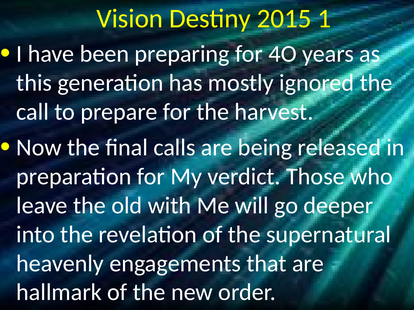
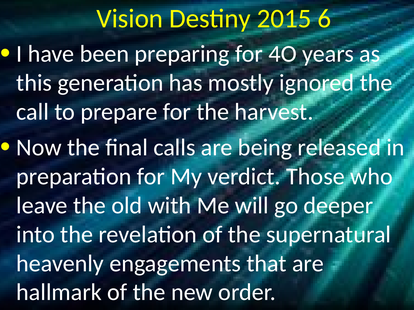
1: 1 -> 6 (324, 19)
